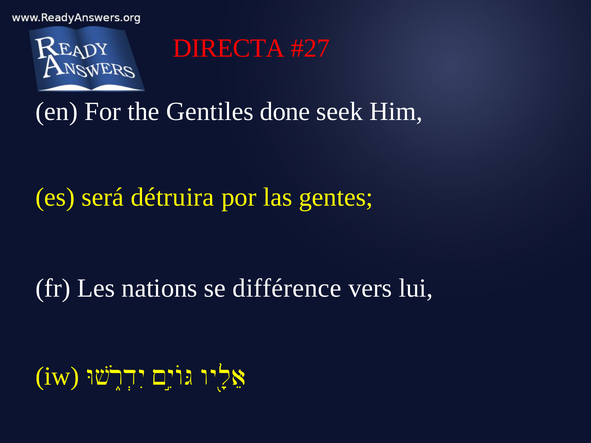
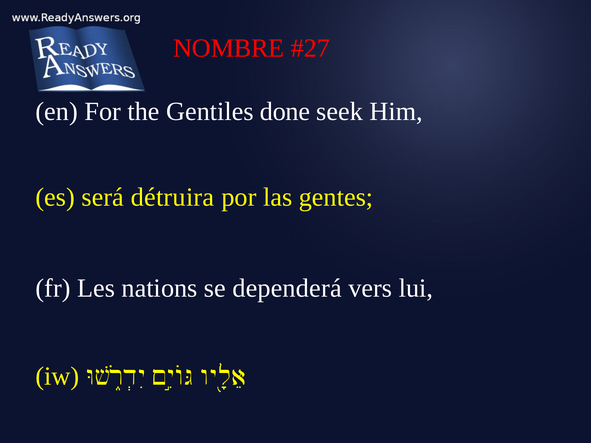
DIRECTA: DIRECTA -> NOMBRE (229, 48)
différence: différence -> dependerá (287, 288)
